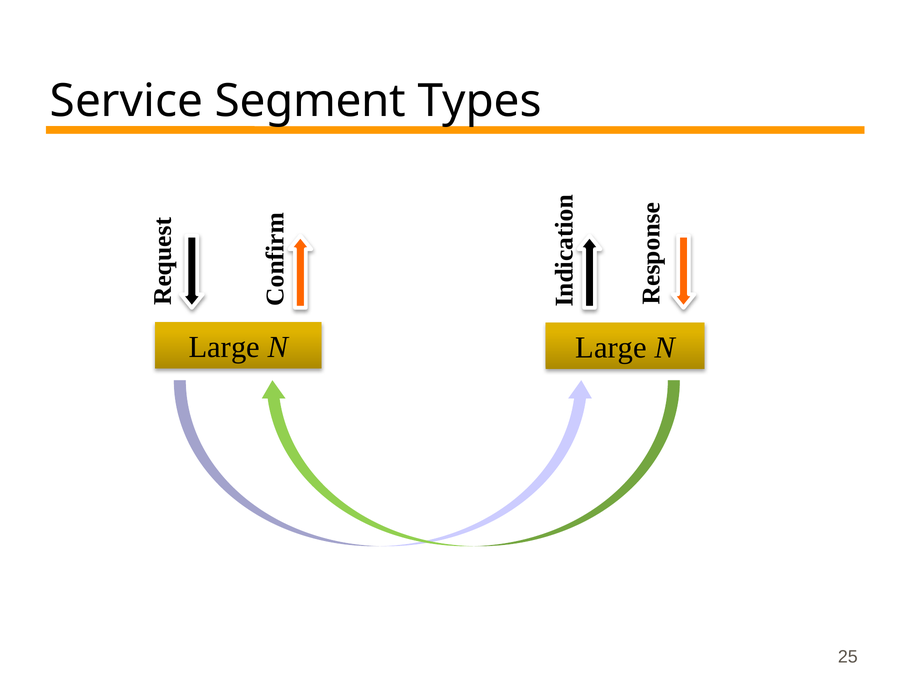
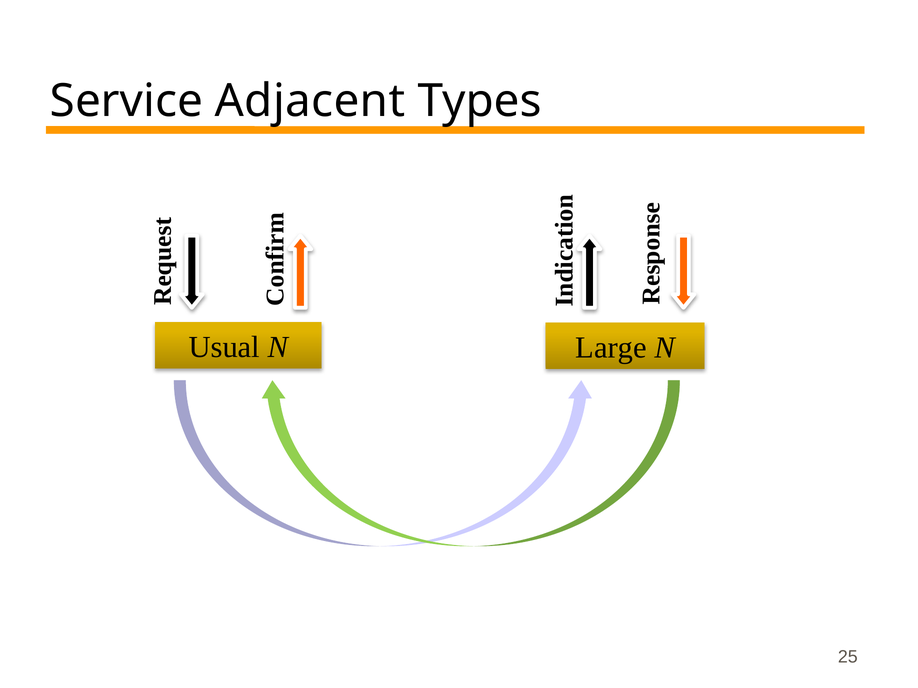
Segment: Segment -> Adjacent (310, 101)
Large: Large -> Usual (224, 347)
